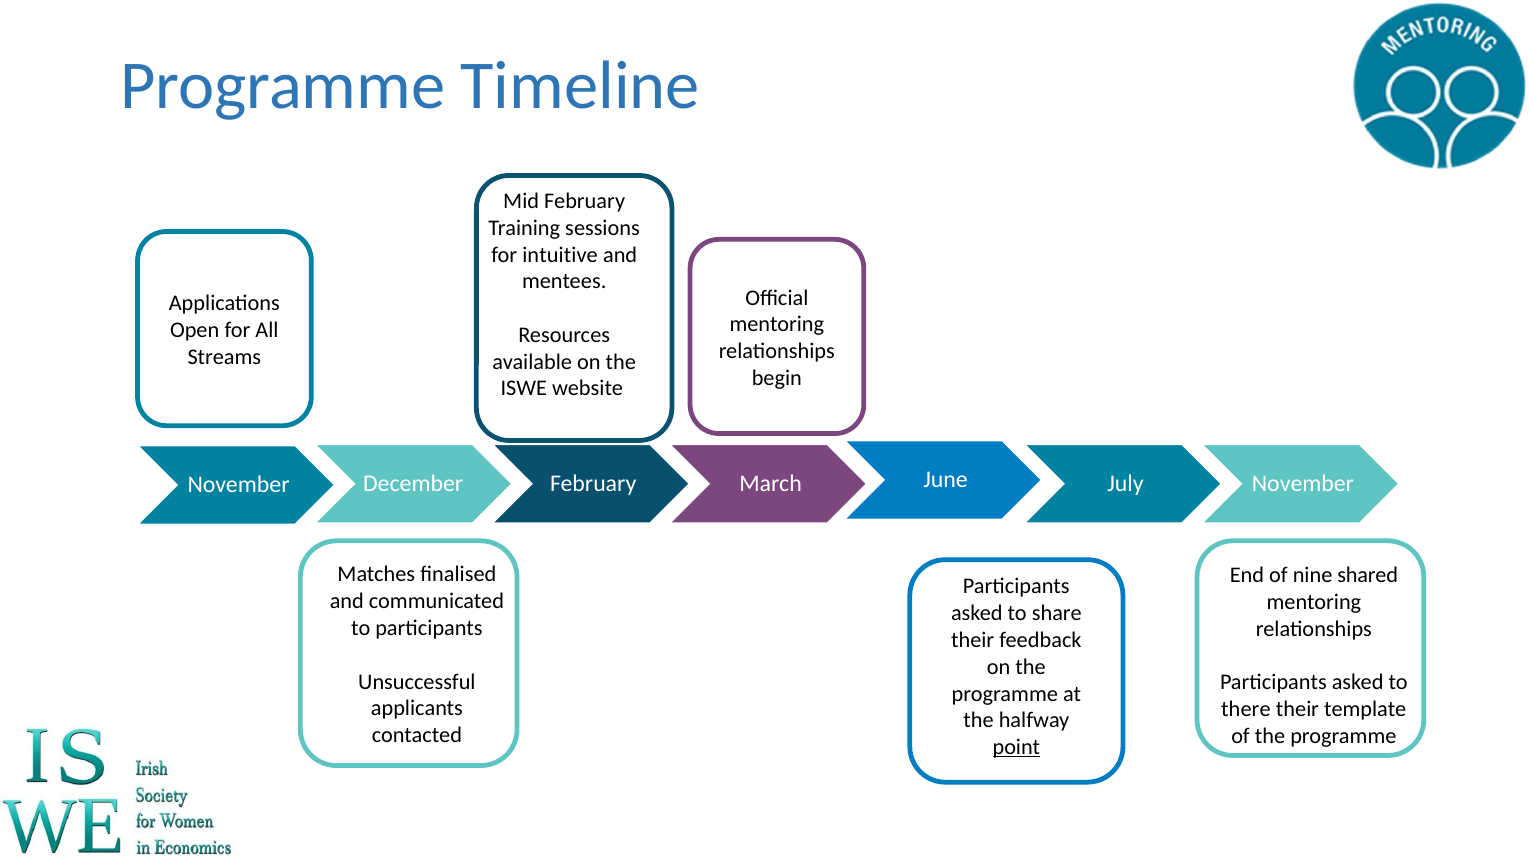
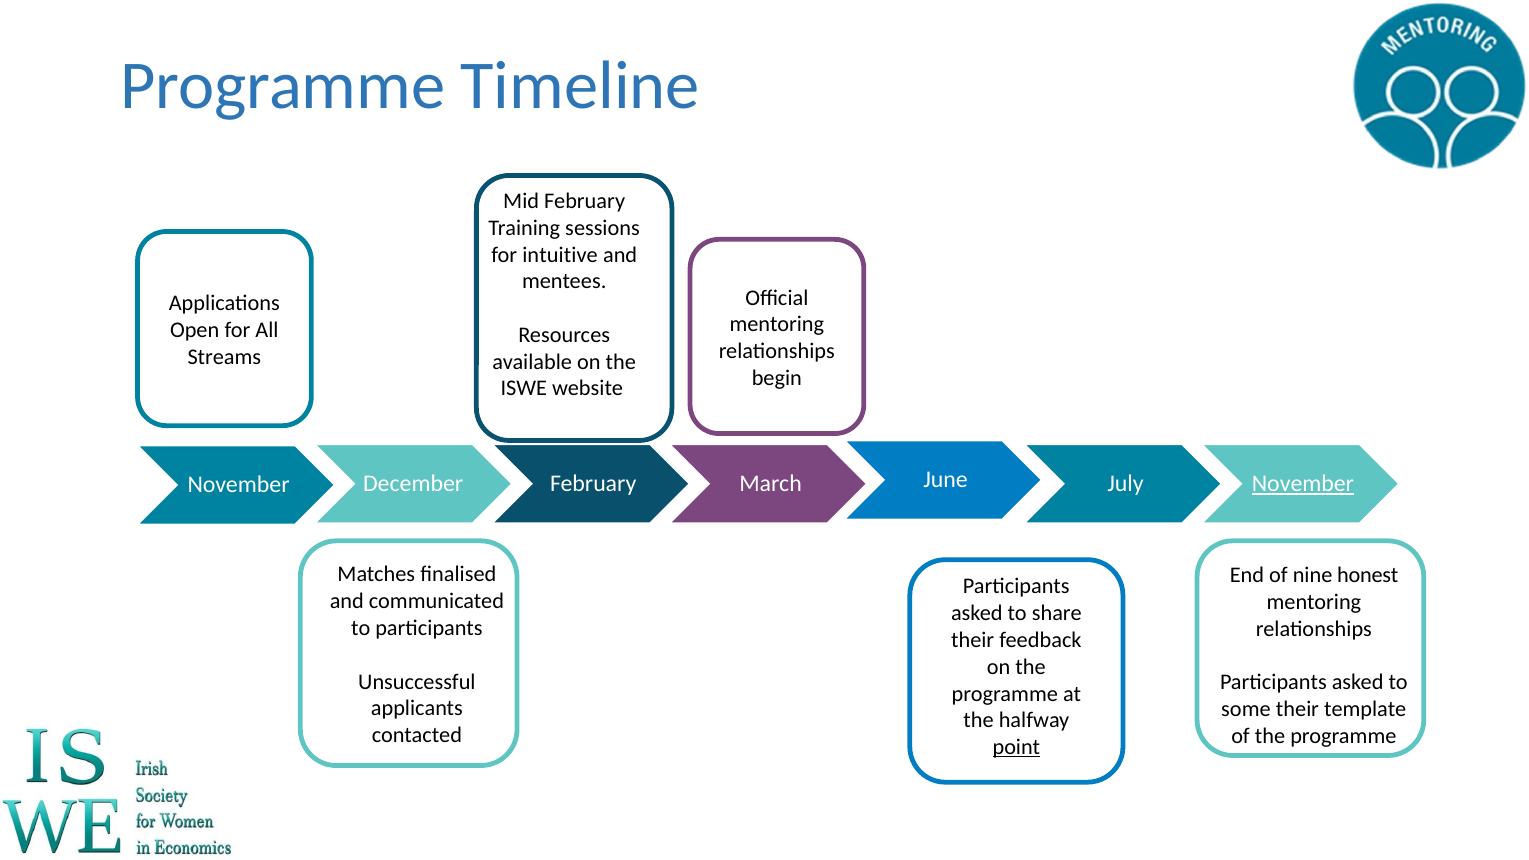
November underline: none -> present (1303, 484)
shared: shared -> honest (1368, 575)
there: there -> some (1246, 709)
